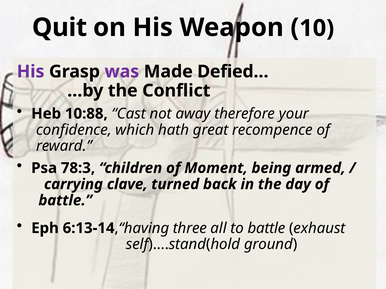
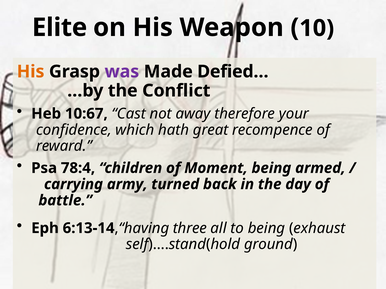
Quit: Quit -> Elite (60, 28)
His colour: purple -> orange (31, 72)
10:88: 10:88 -> 10:67 (86, 114)
78:3: 78:3 -> 78:4 (78, 168)
clave: clave -> army (127, 185)
to battle: battle -> being (266, 228)
